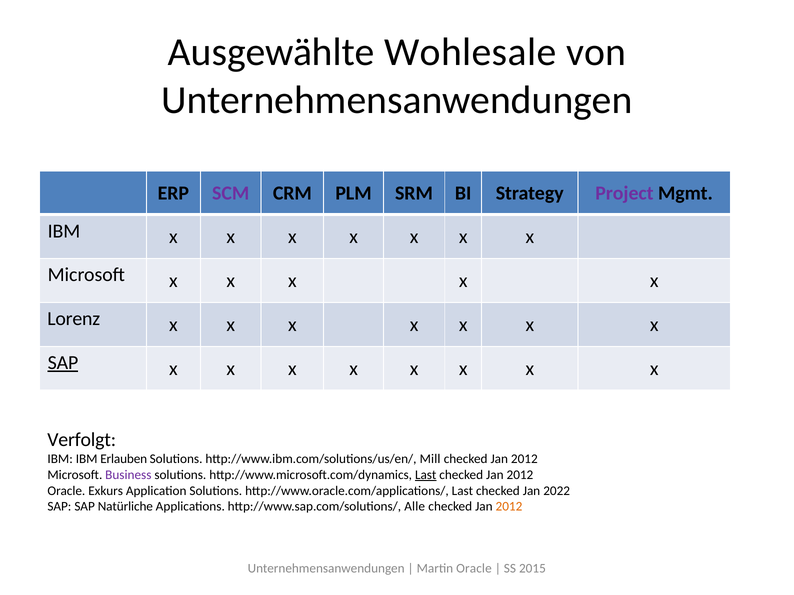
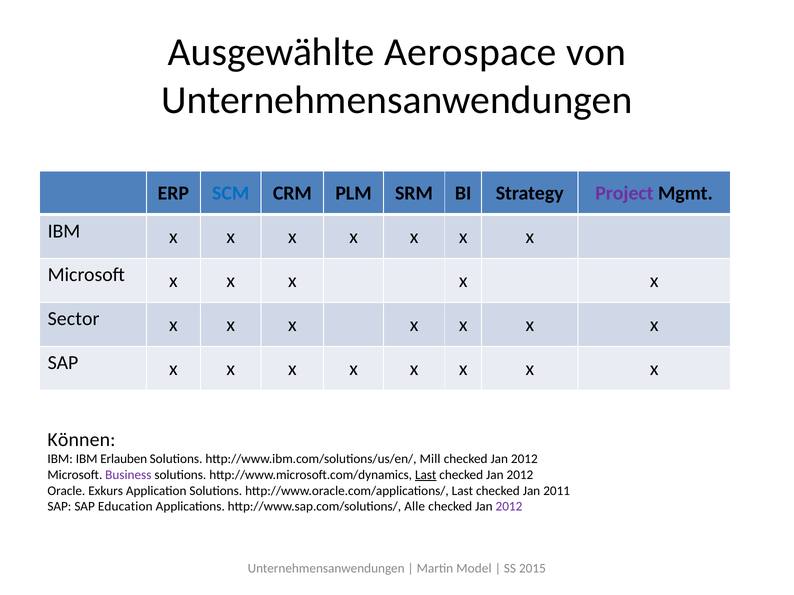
Wohlesale: Wohlesale -> Aerospace (470, 52)
SCM colour: purple -> blue (231, 193)
Lorenz: Lorenz -> Sector (74, 319)
SAP underline: present -> none (63, 363)
Verfolgt: Verfolgt -> Können (82, 440)
2022: 2022 -> 2011 (557, 491)
Natürliche: Natürliche -> Education (125, 507)
2012 colour: orange -> purple (509, 507)
Martin Oracle: Oracle -> Model (474, 569)
